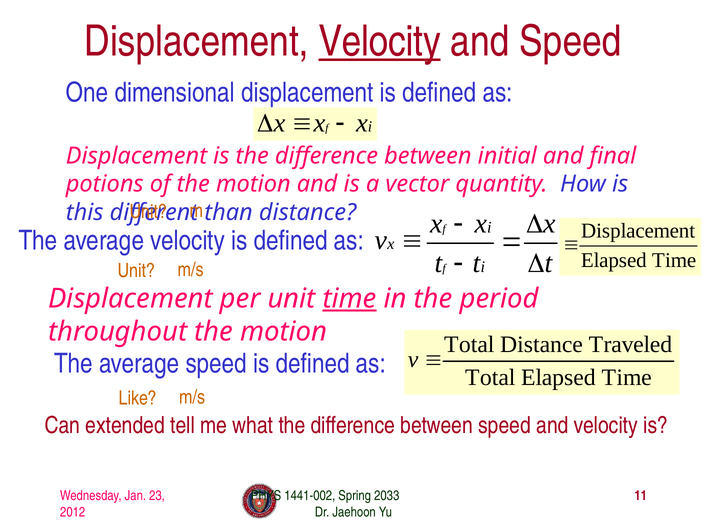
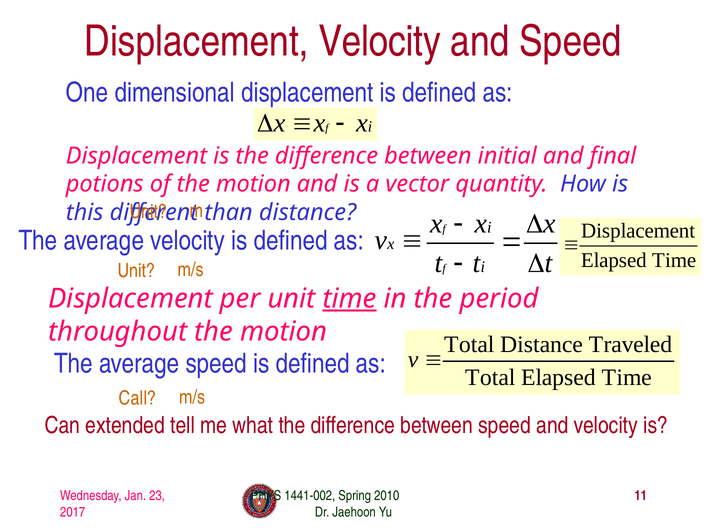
Velocity underline: present -> none (380, 41)
Like: Like -> Call (138, 398)
2033: 2033 -> 2010 (387, 496)
2012: 2012 -> 2017 (73, 512)
